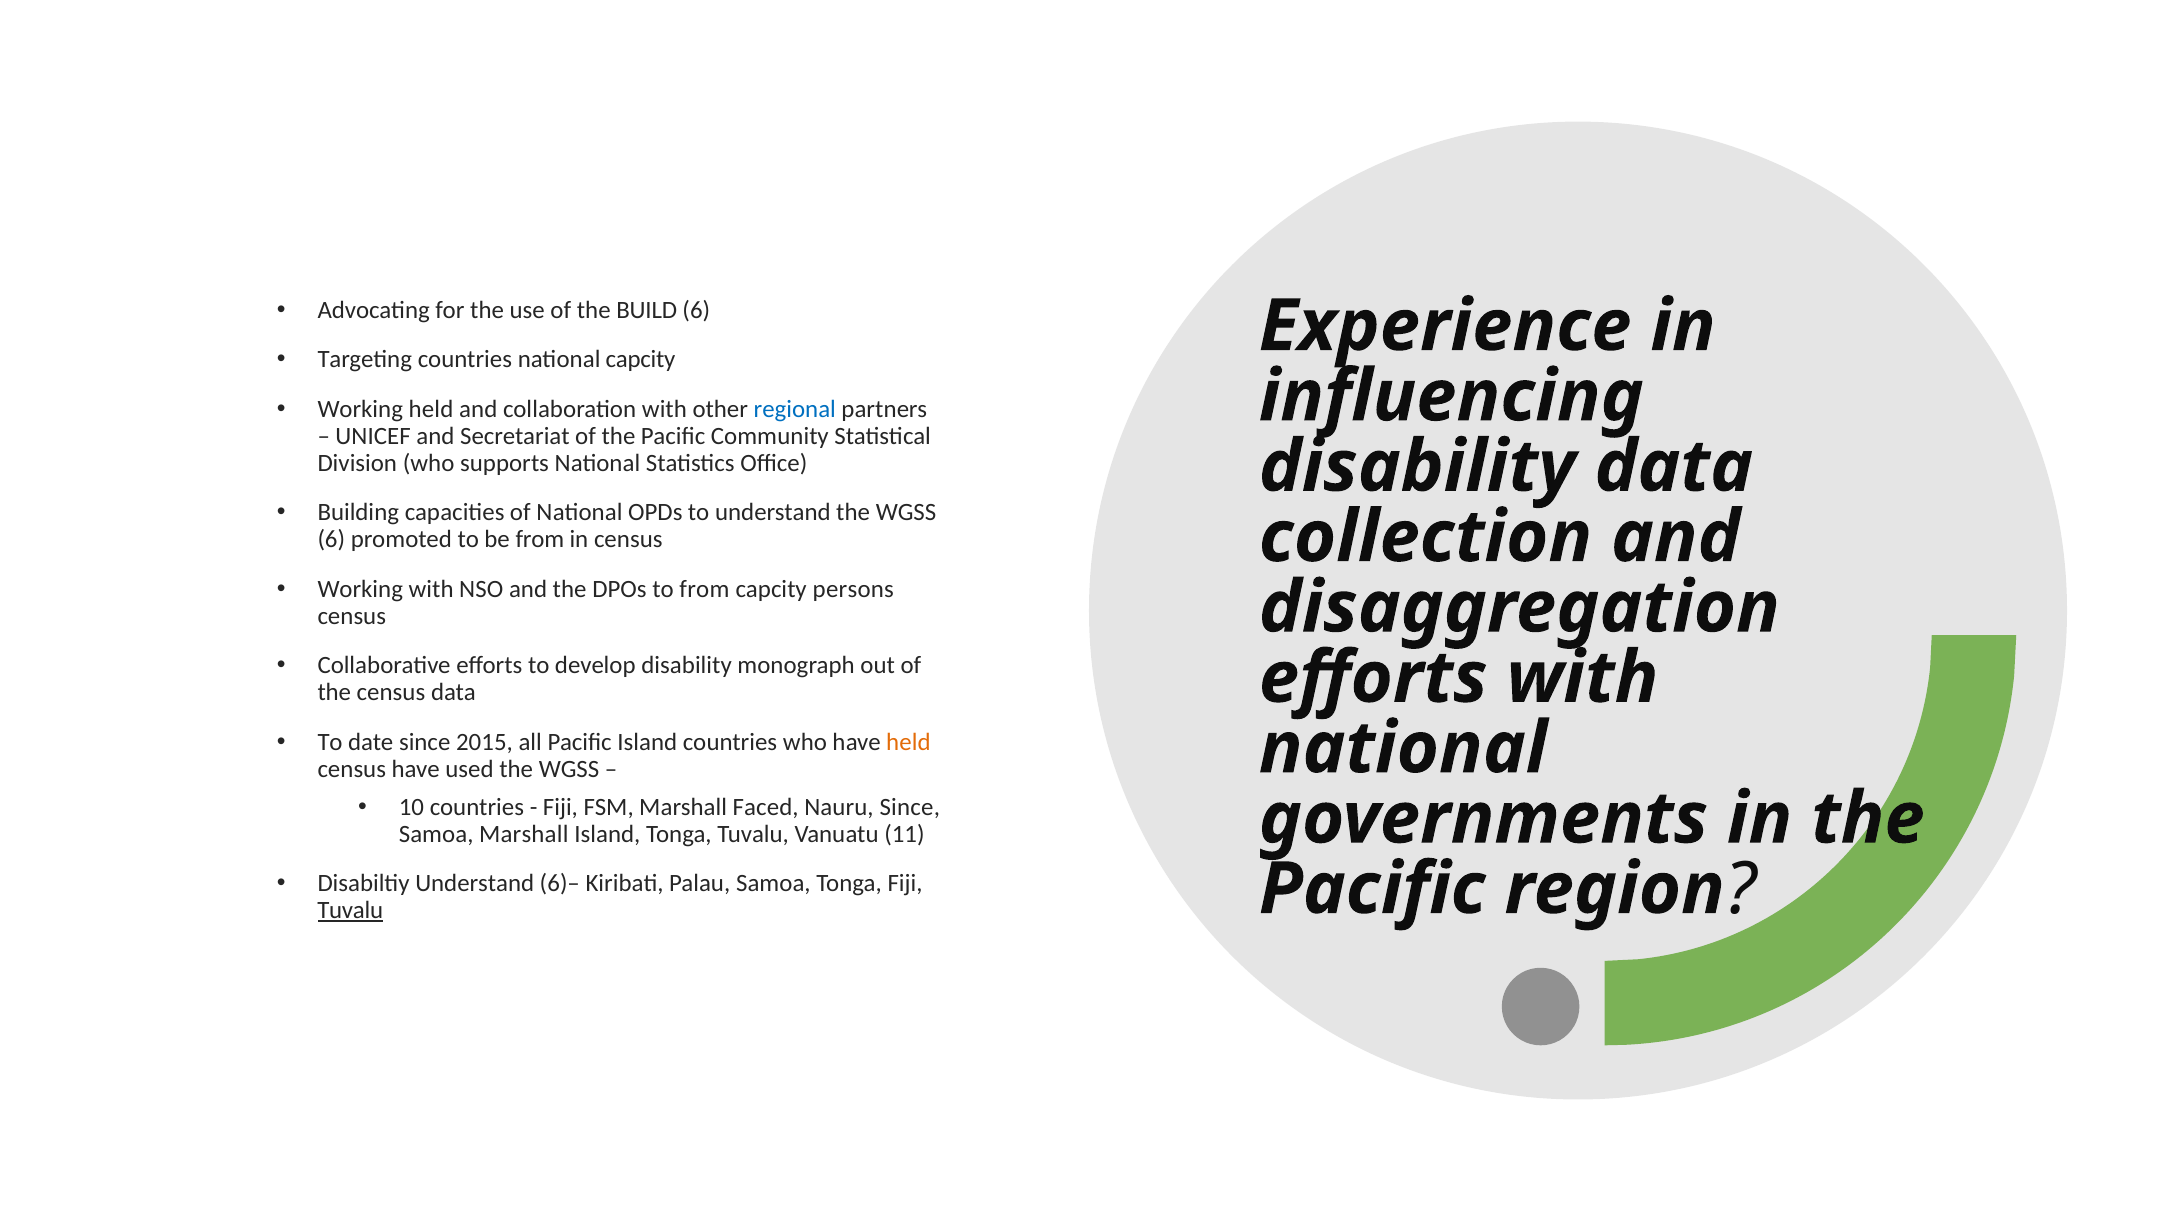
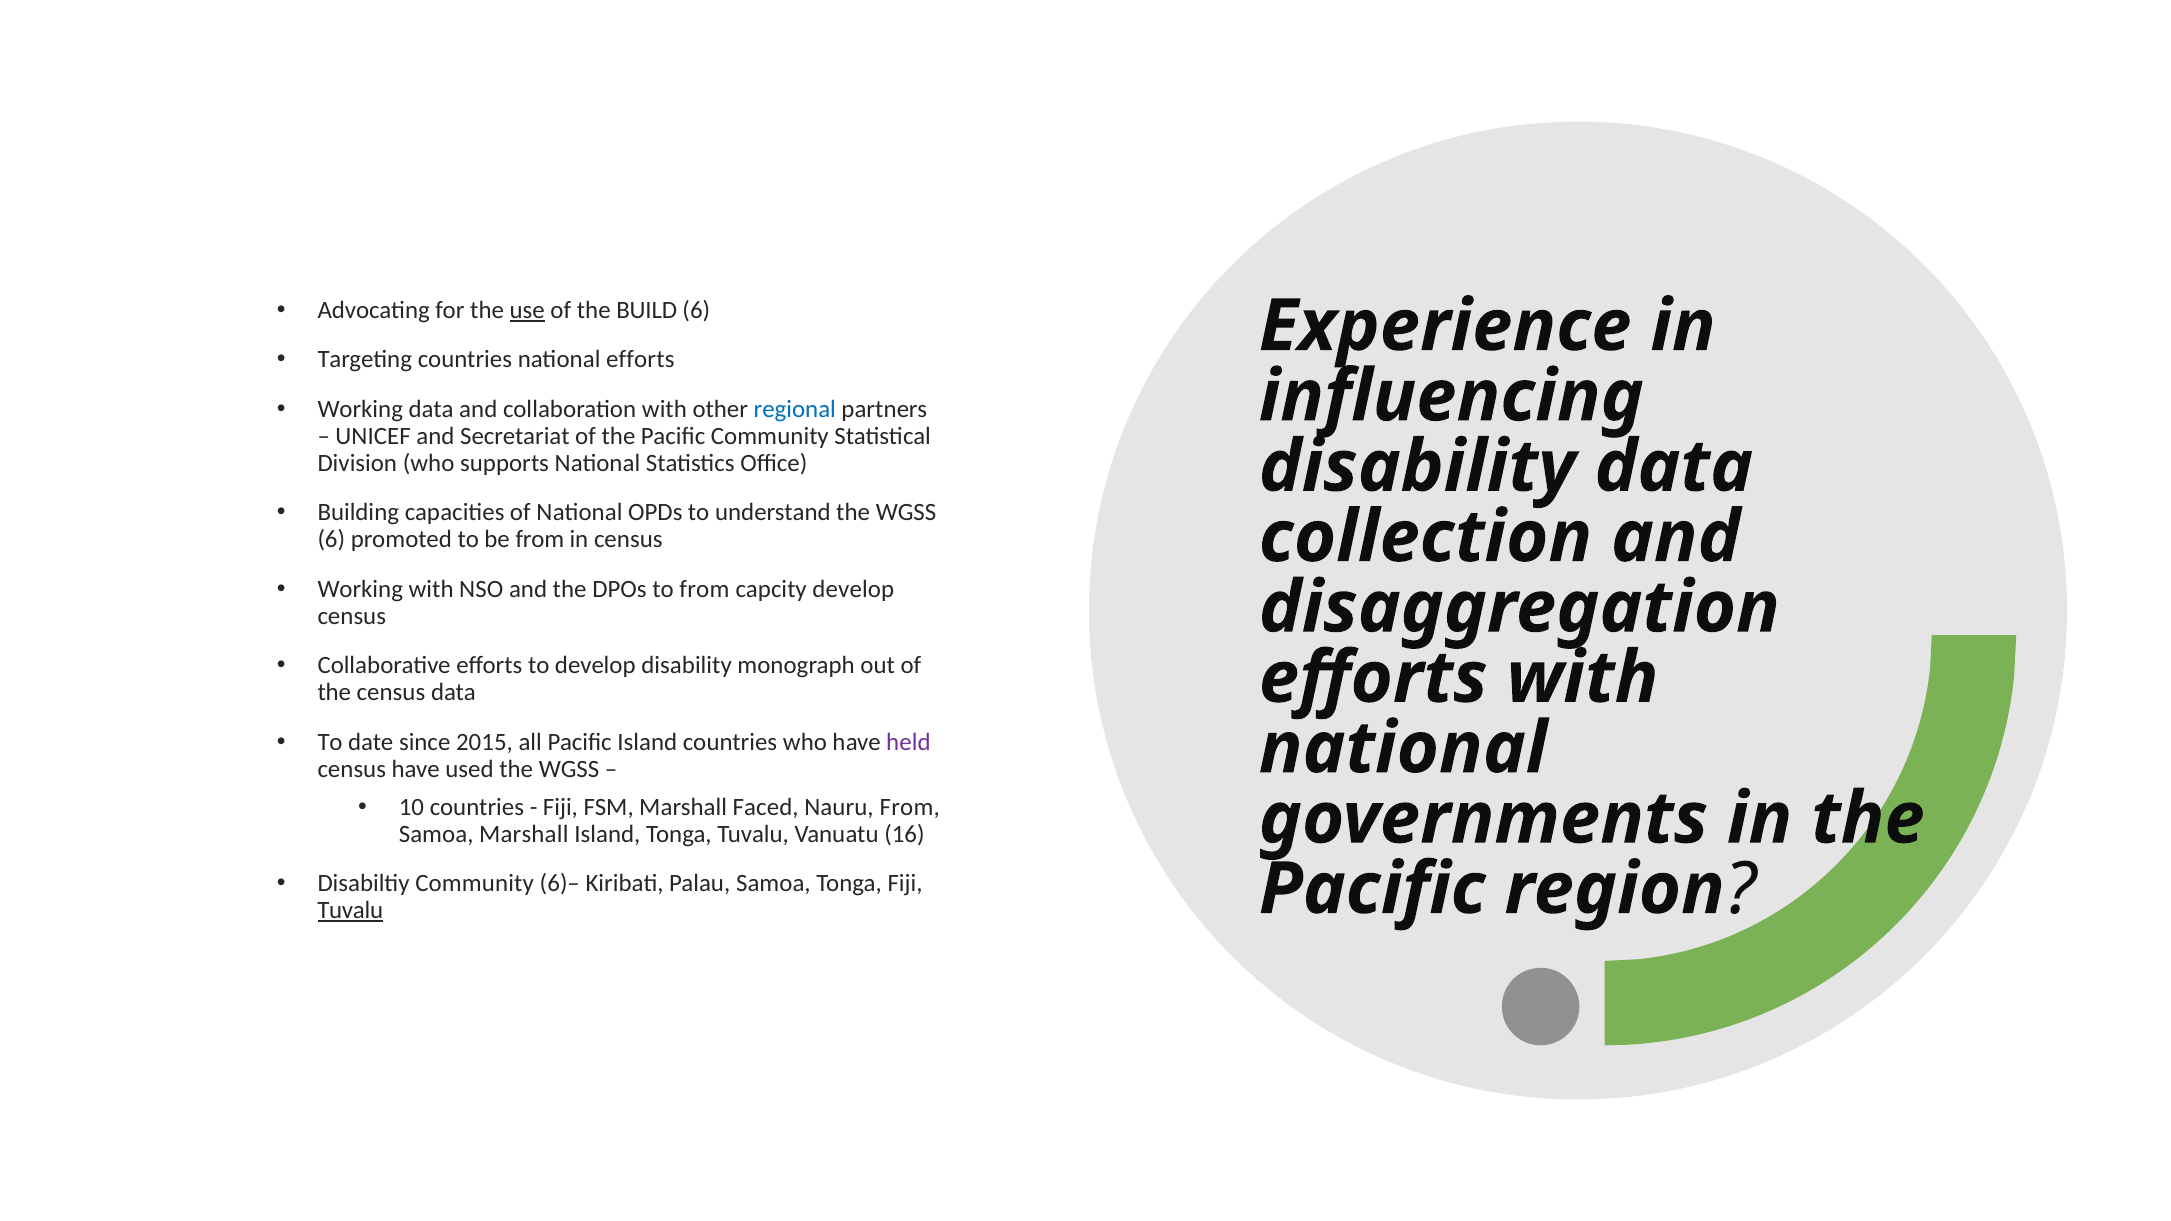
use underline: none -> present (527, 310)
national capcity: capcity -> efforts (640, 360)
Working held: held -> data (431, 409)
capcity persons: persons -> develop (853, 589)
held colour: orange -> purple (908, 742)
Nauru Since: Since -> From (910, 807)
11: 11 -> 16 (904, 834)
Disabiltiy Understand: Understand -> Community (475, 884)
